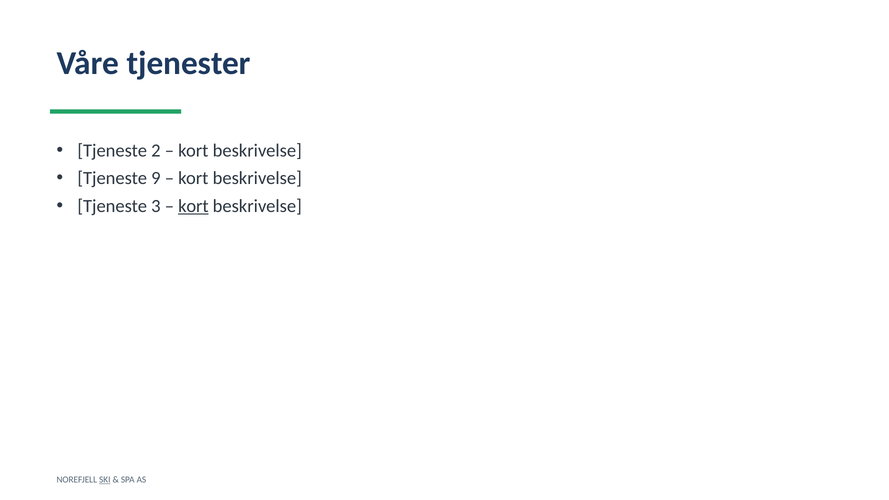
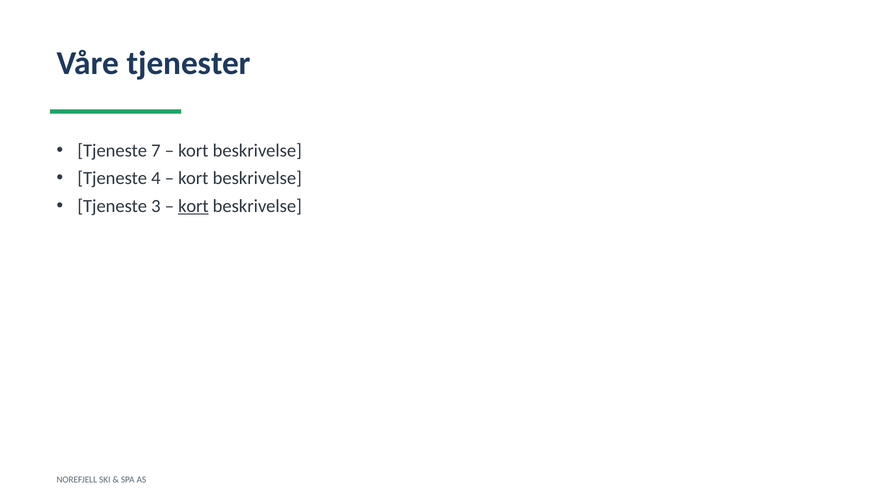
2: 2 -> 7 (156, 151)
9: 9 -> 4 (156, 178)
SKI underline: present -> none (105, 480)
